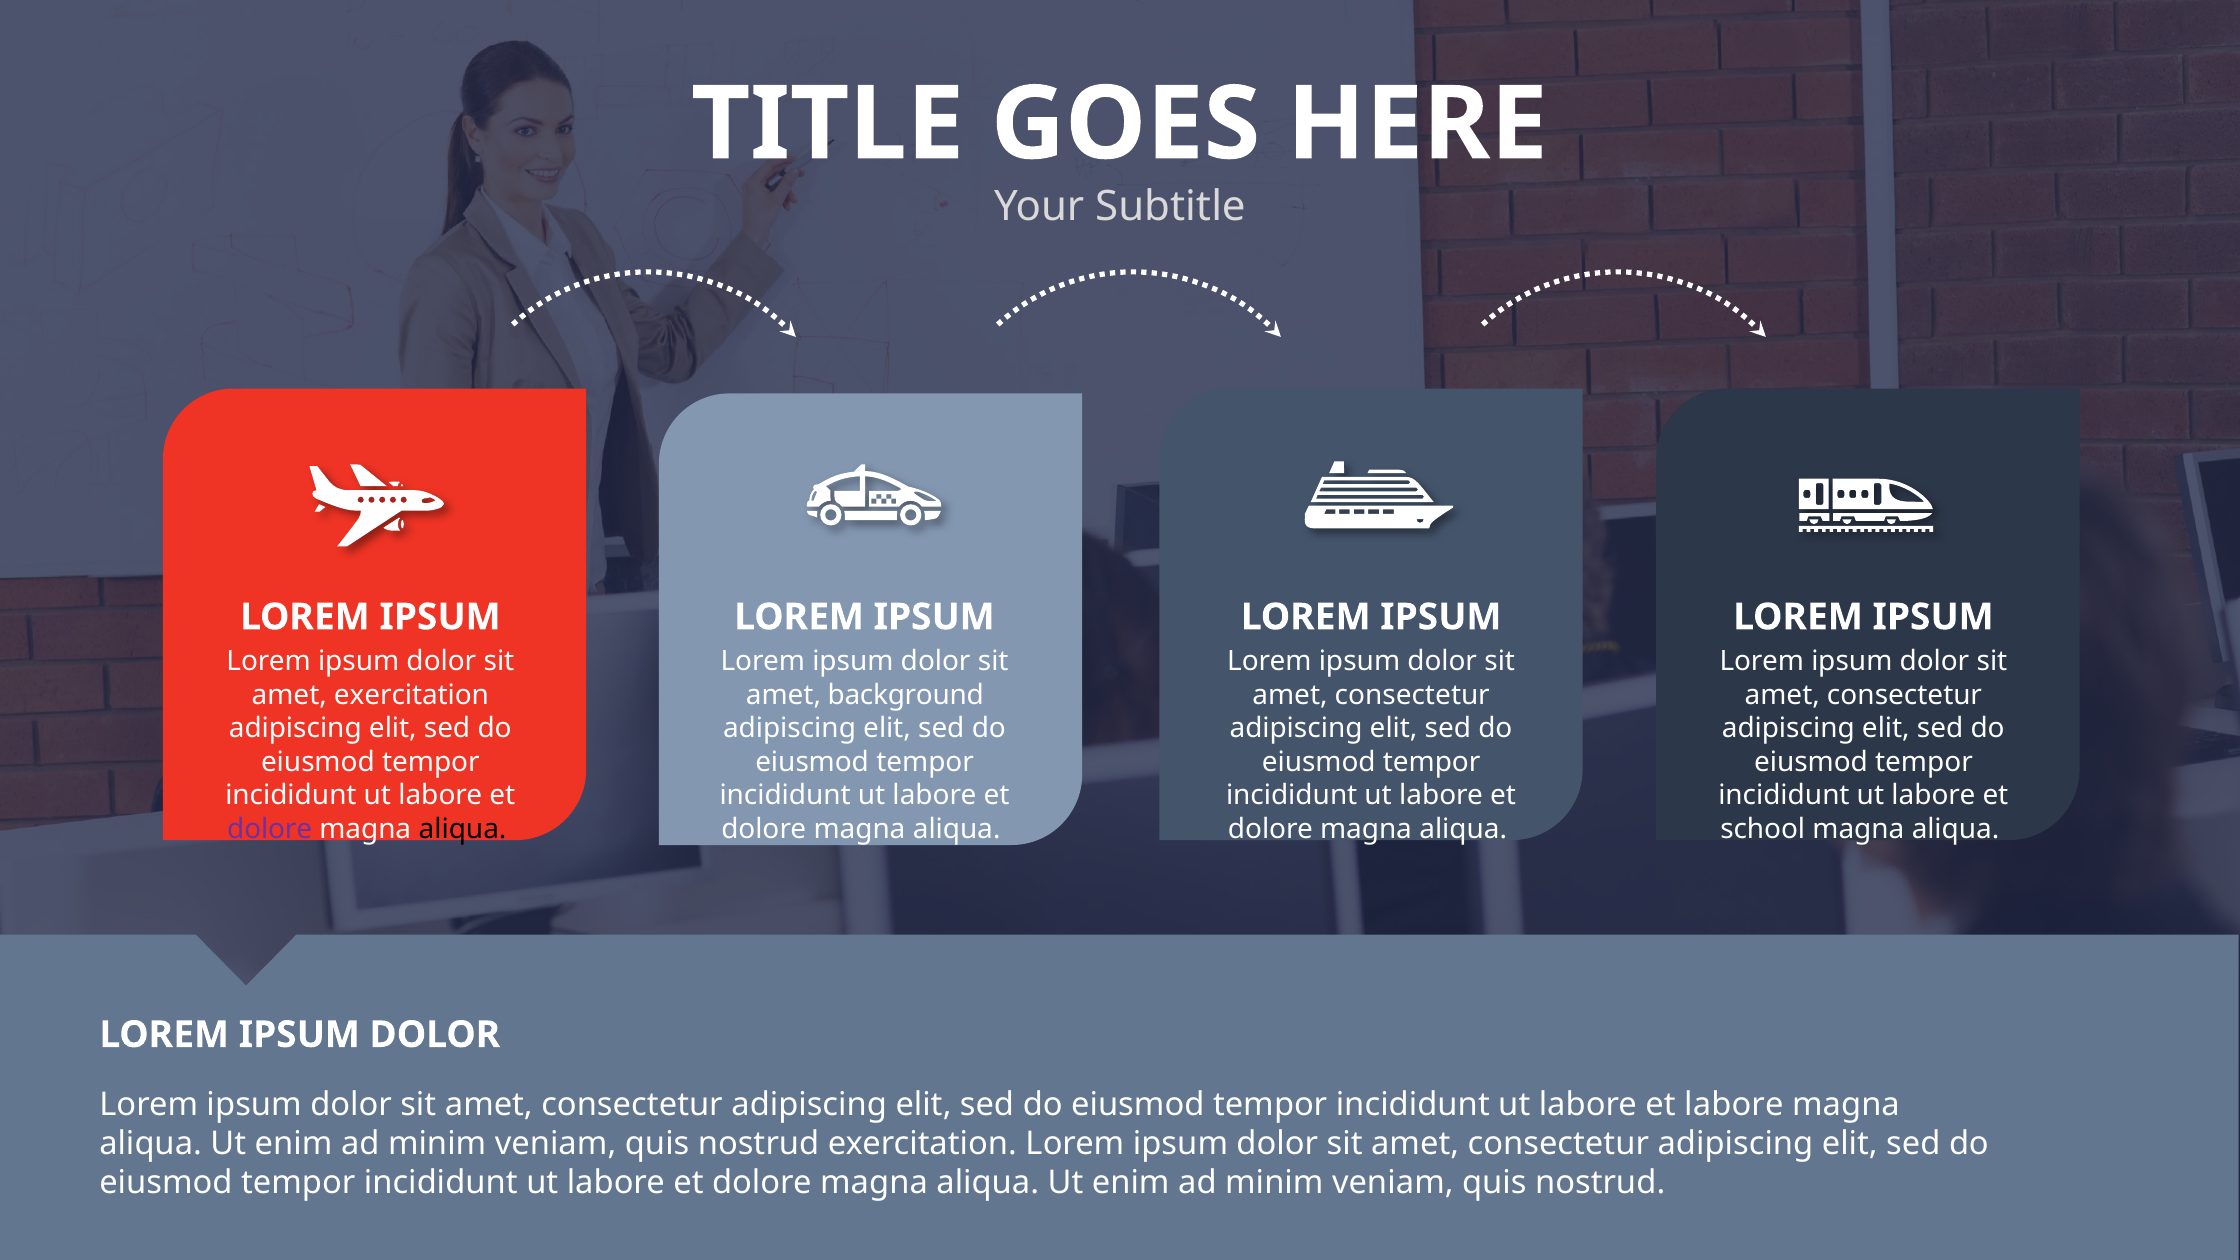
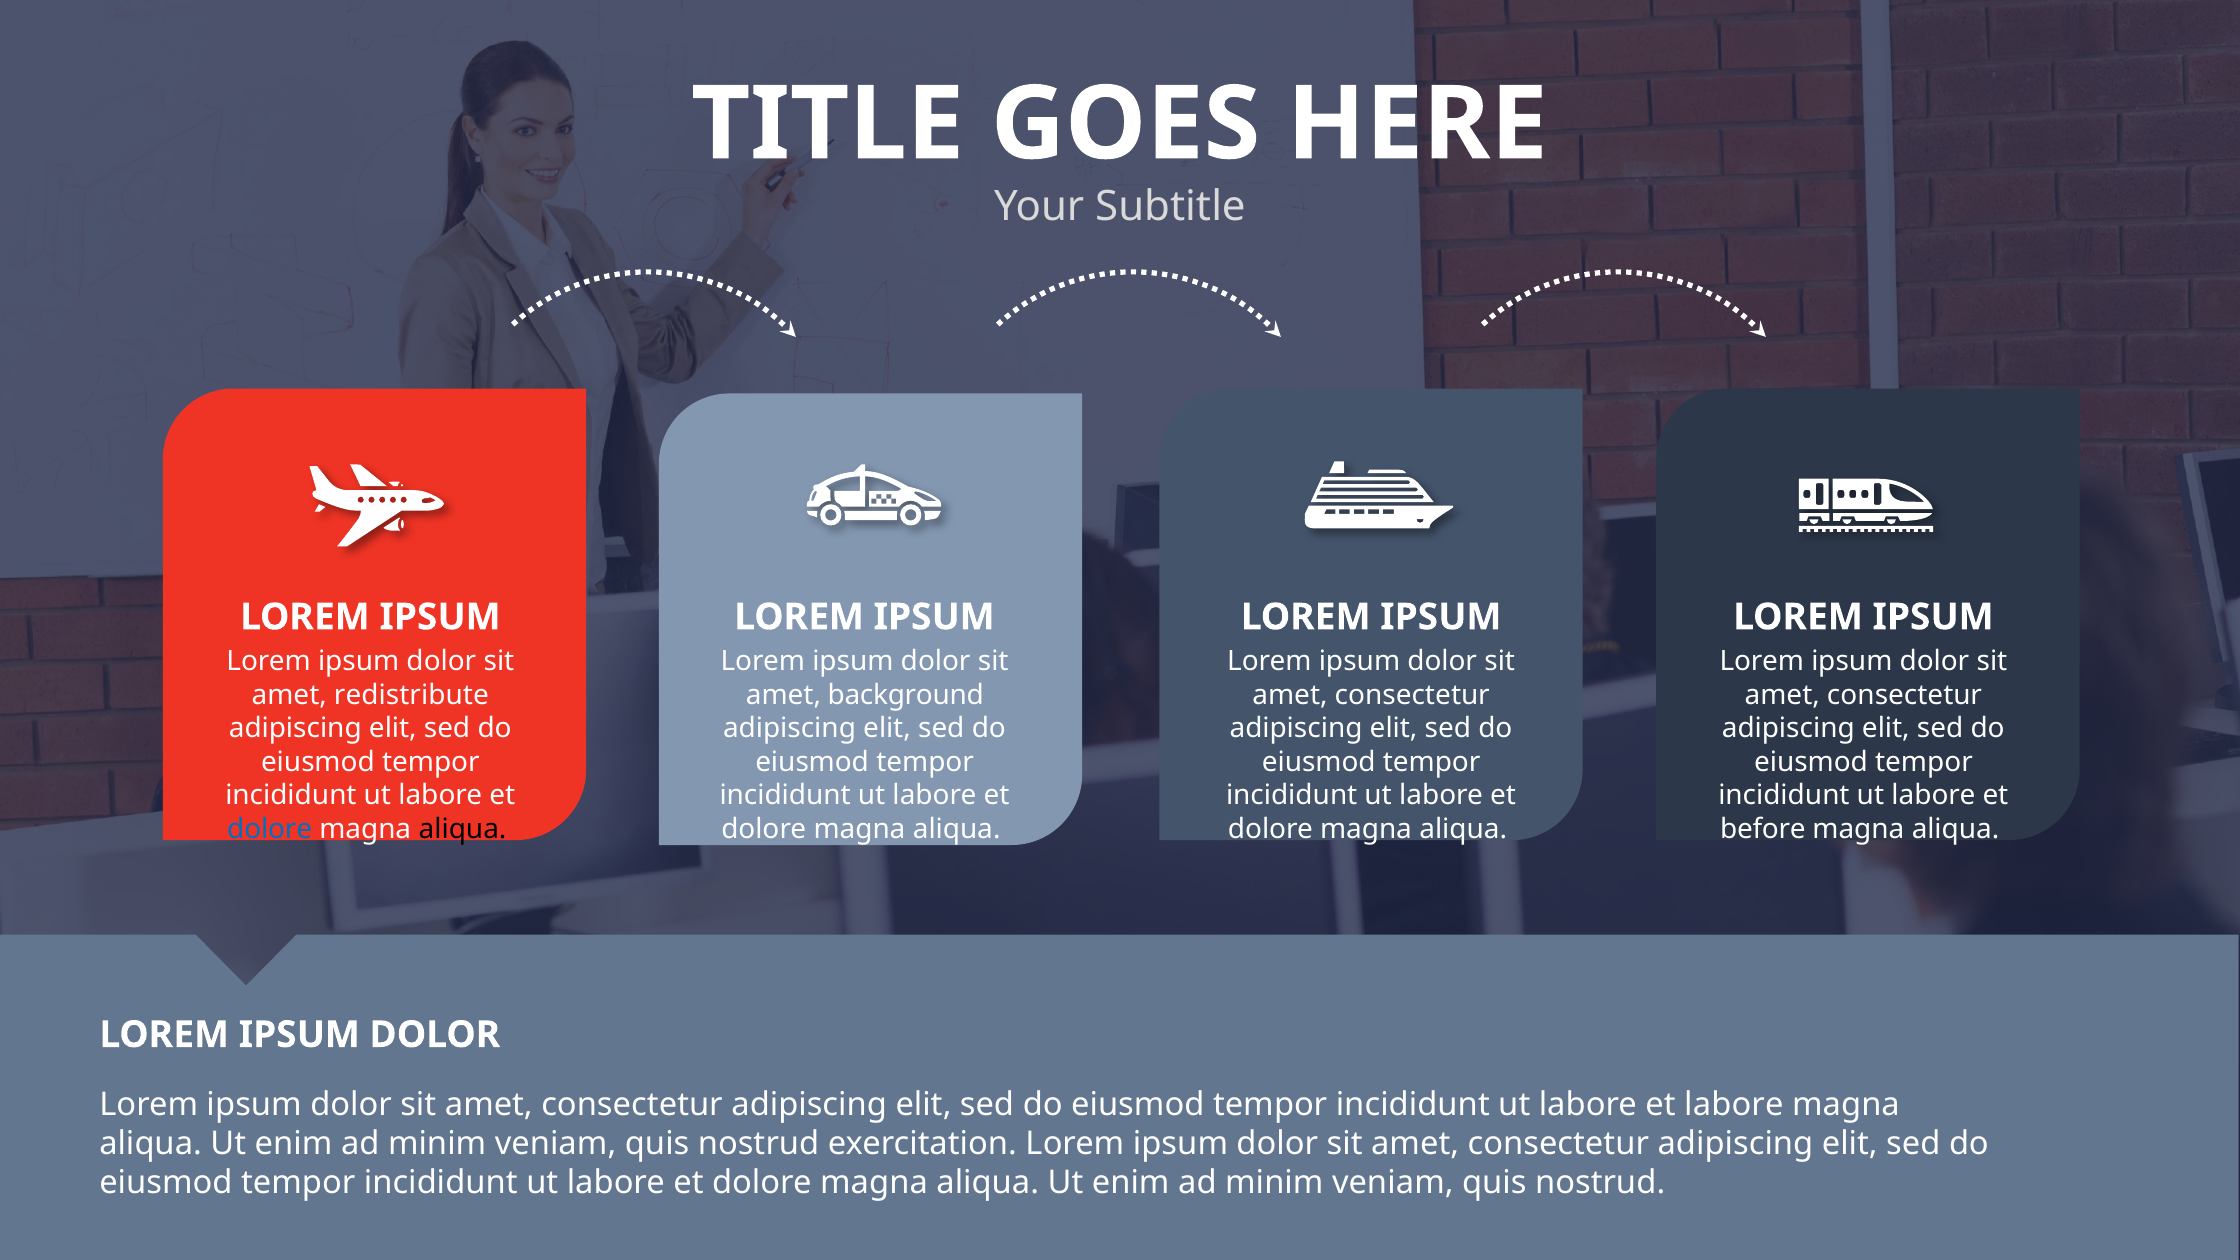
amet exercitation: exercitation -> redistribute (411, 695)
dolore colour: purple -> blue (270, 829)
school: school -> before (1763, 829)
